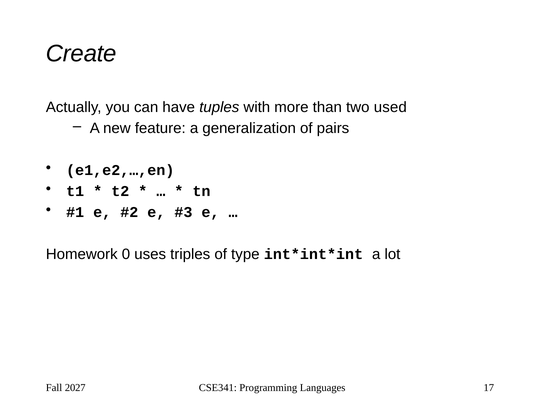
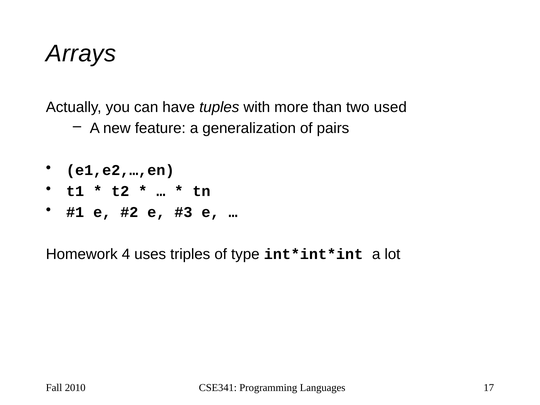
Create: Create -> Arrays (81, 53)
0: 0 -> 4 (126, 254)
2027: 2027 -> 2010 (75, 388)
